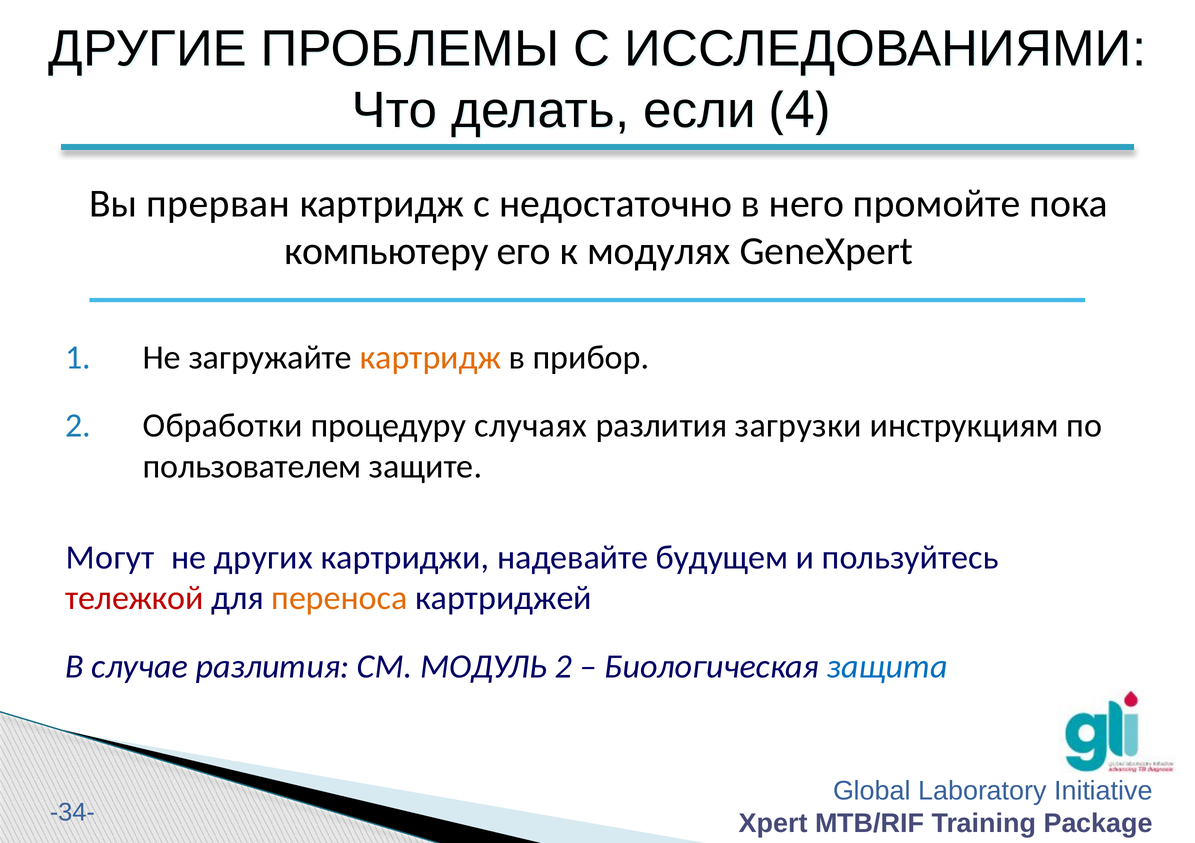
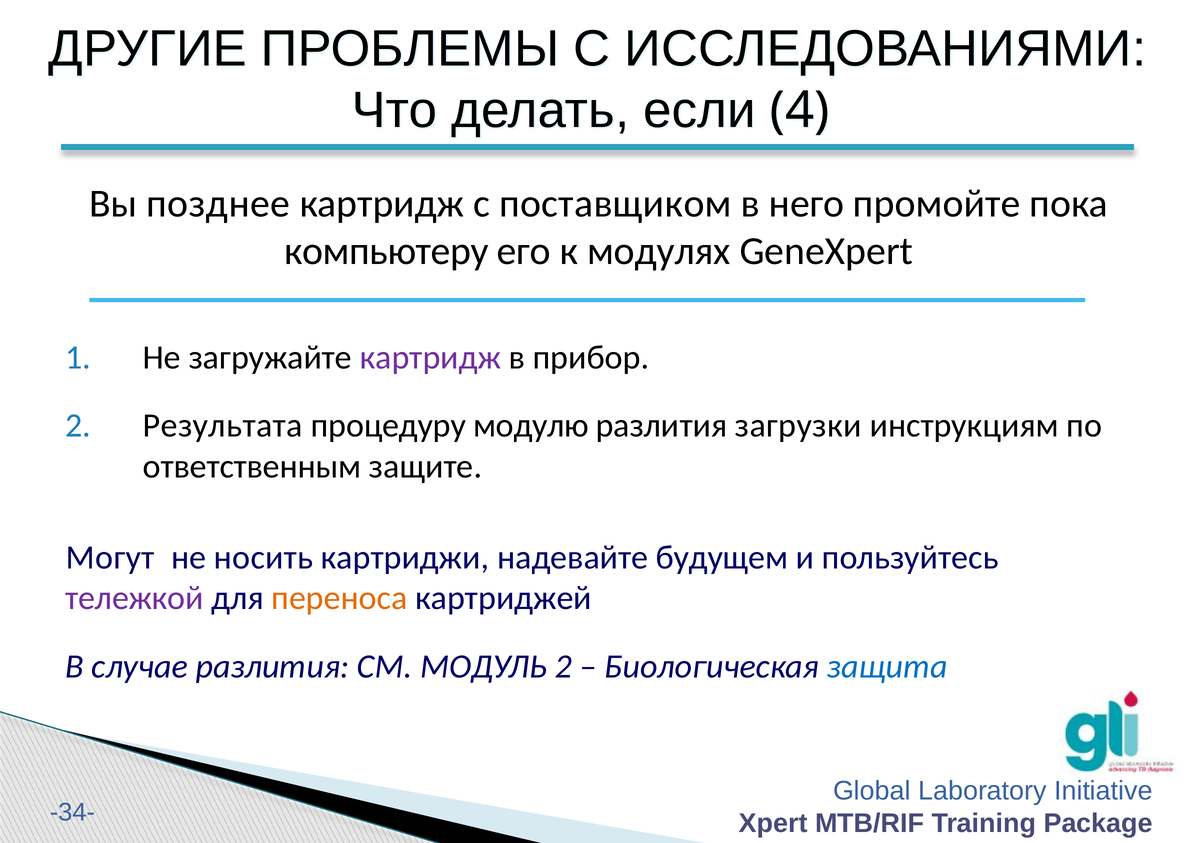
прерван: прерван -> позднее (218, 204)
недостаточно: недостаточно -> поставщиком (615, 204)
картридж colour: orange -> purple (430, 358)
Обработки: Обработки -> Результата (223, 426)
случаях: случаях -> модулю (531, 426)
пользователем: пользователем -> ответственным (252, 467)
других: других -> носить (264, 558)
тележкой colour: red -> purple (134, 598)
